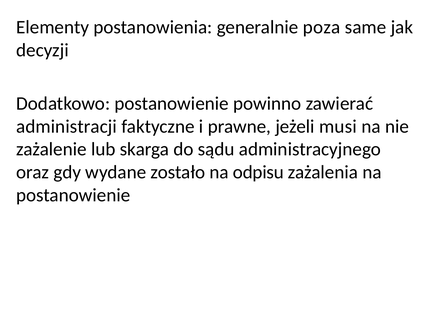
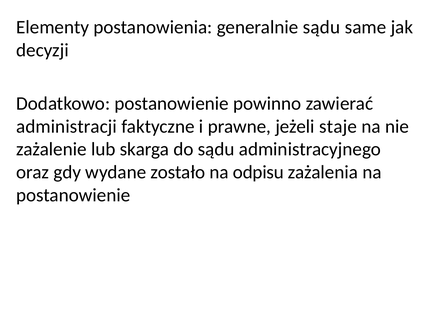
generalnie poza: poza -> sądu (322, 27)
musi: musi -> staje (338, 127)
